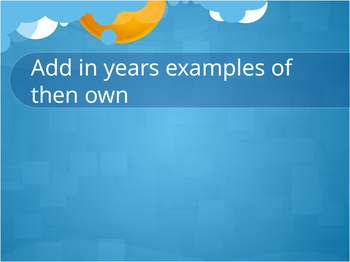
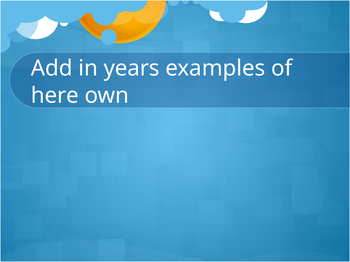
then: then -> here (55, 96)
